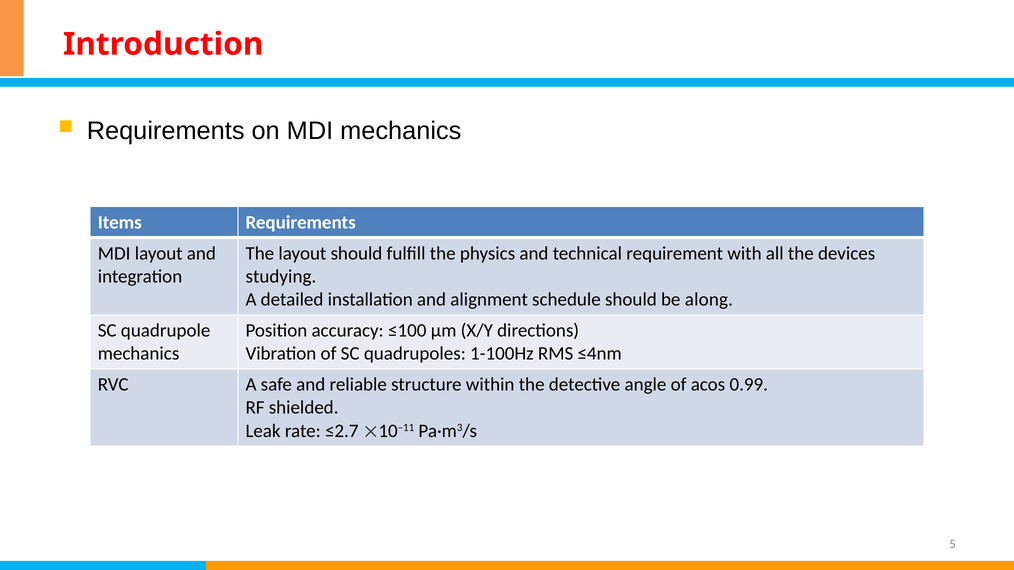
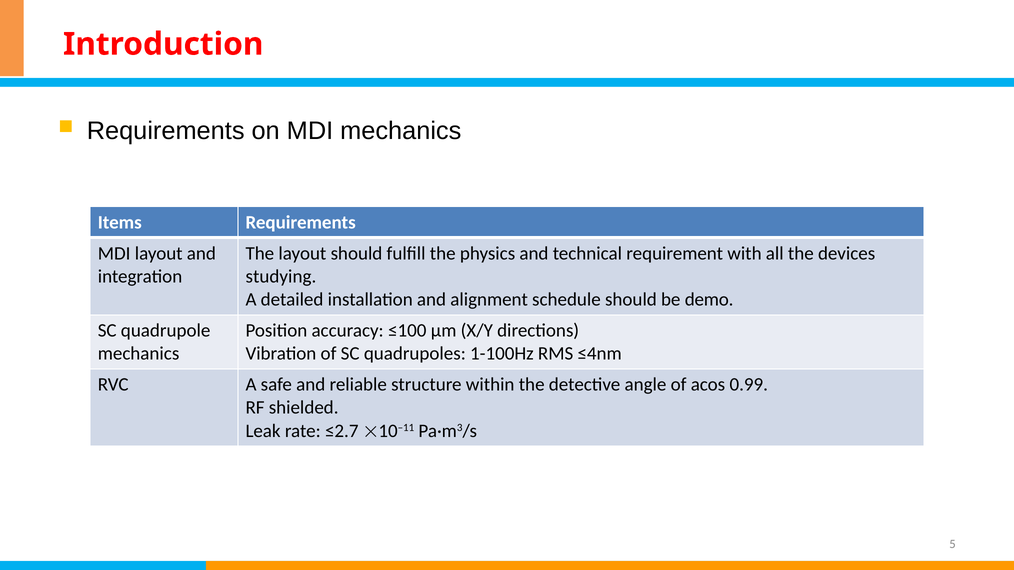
along: along -> demo (709, 300)
